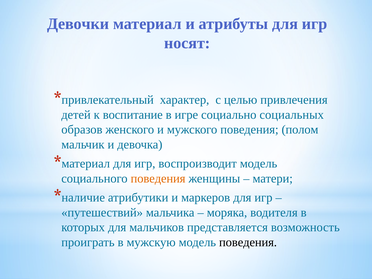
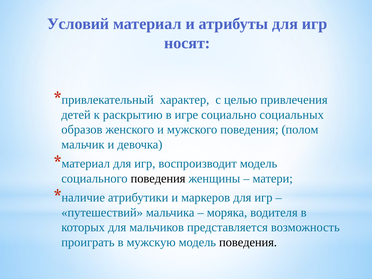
Девочки: Девочки -> Условий (78, 24)
воспитание: воспитание -> раскрытию (133, 115)
поведения colour: orange -> black (158, 179)
